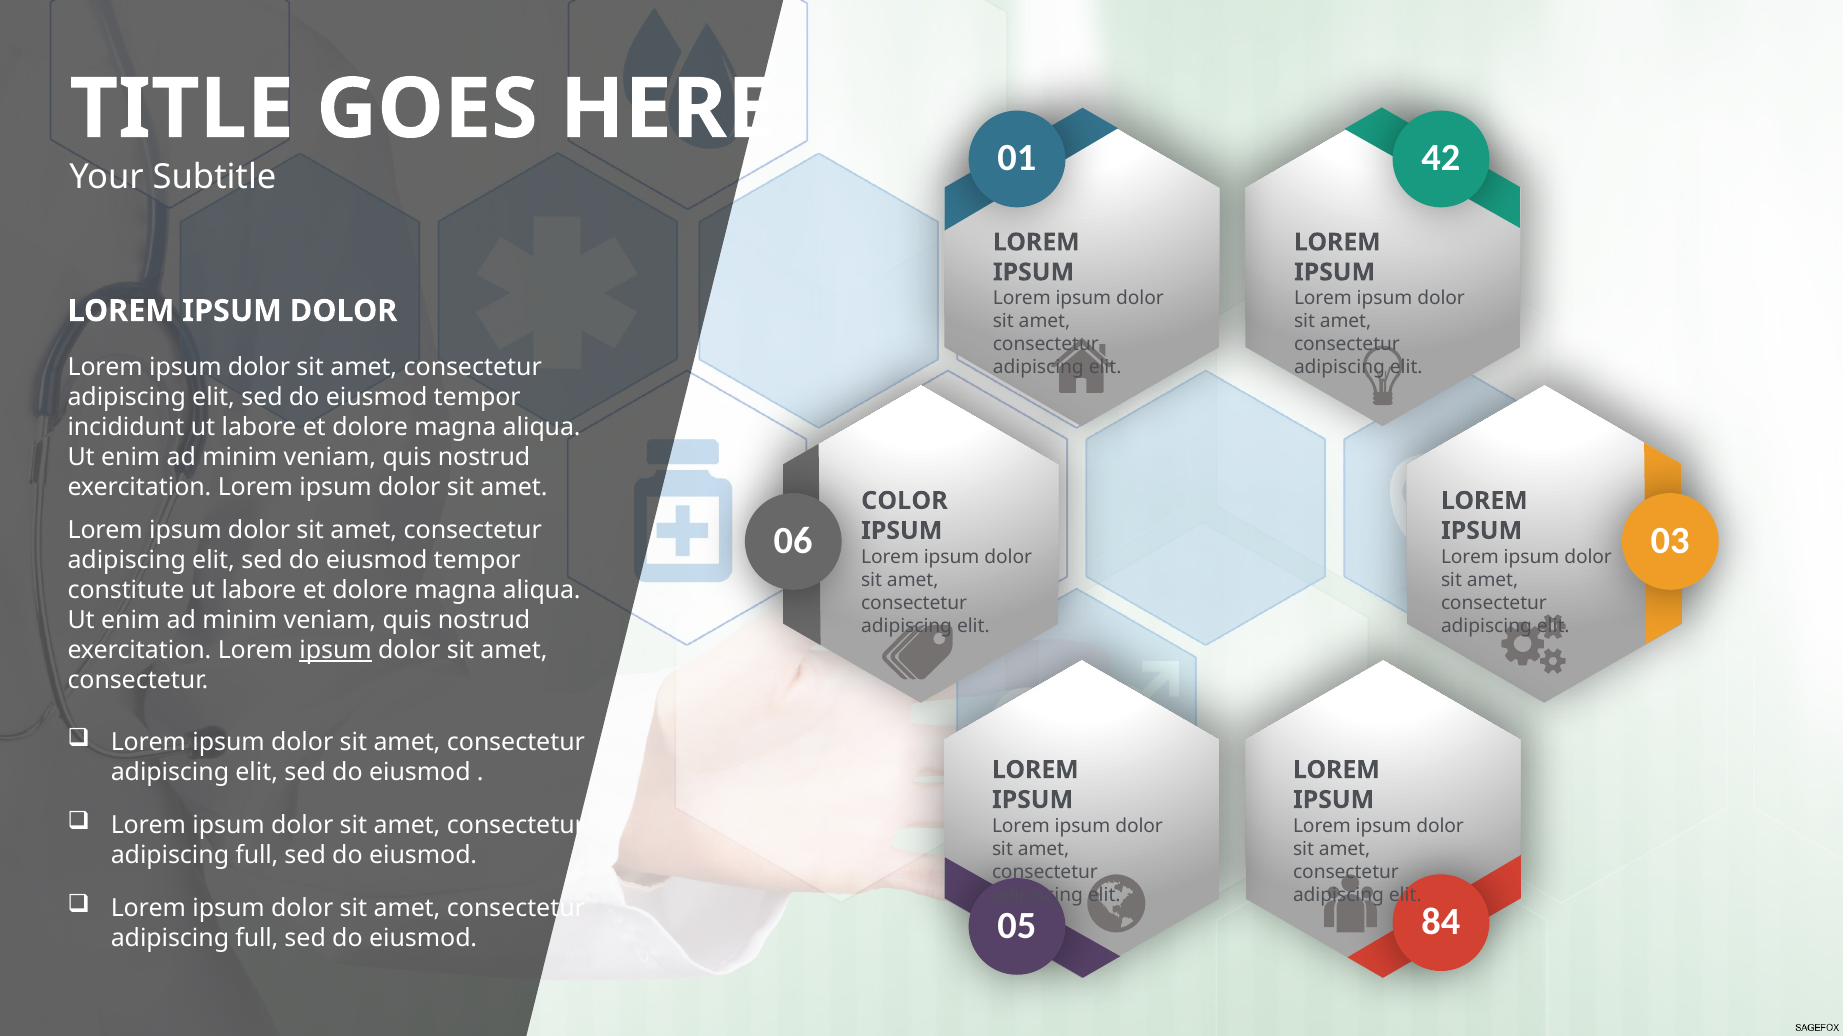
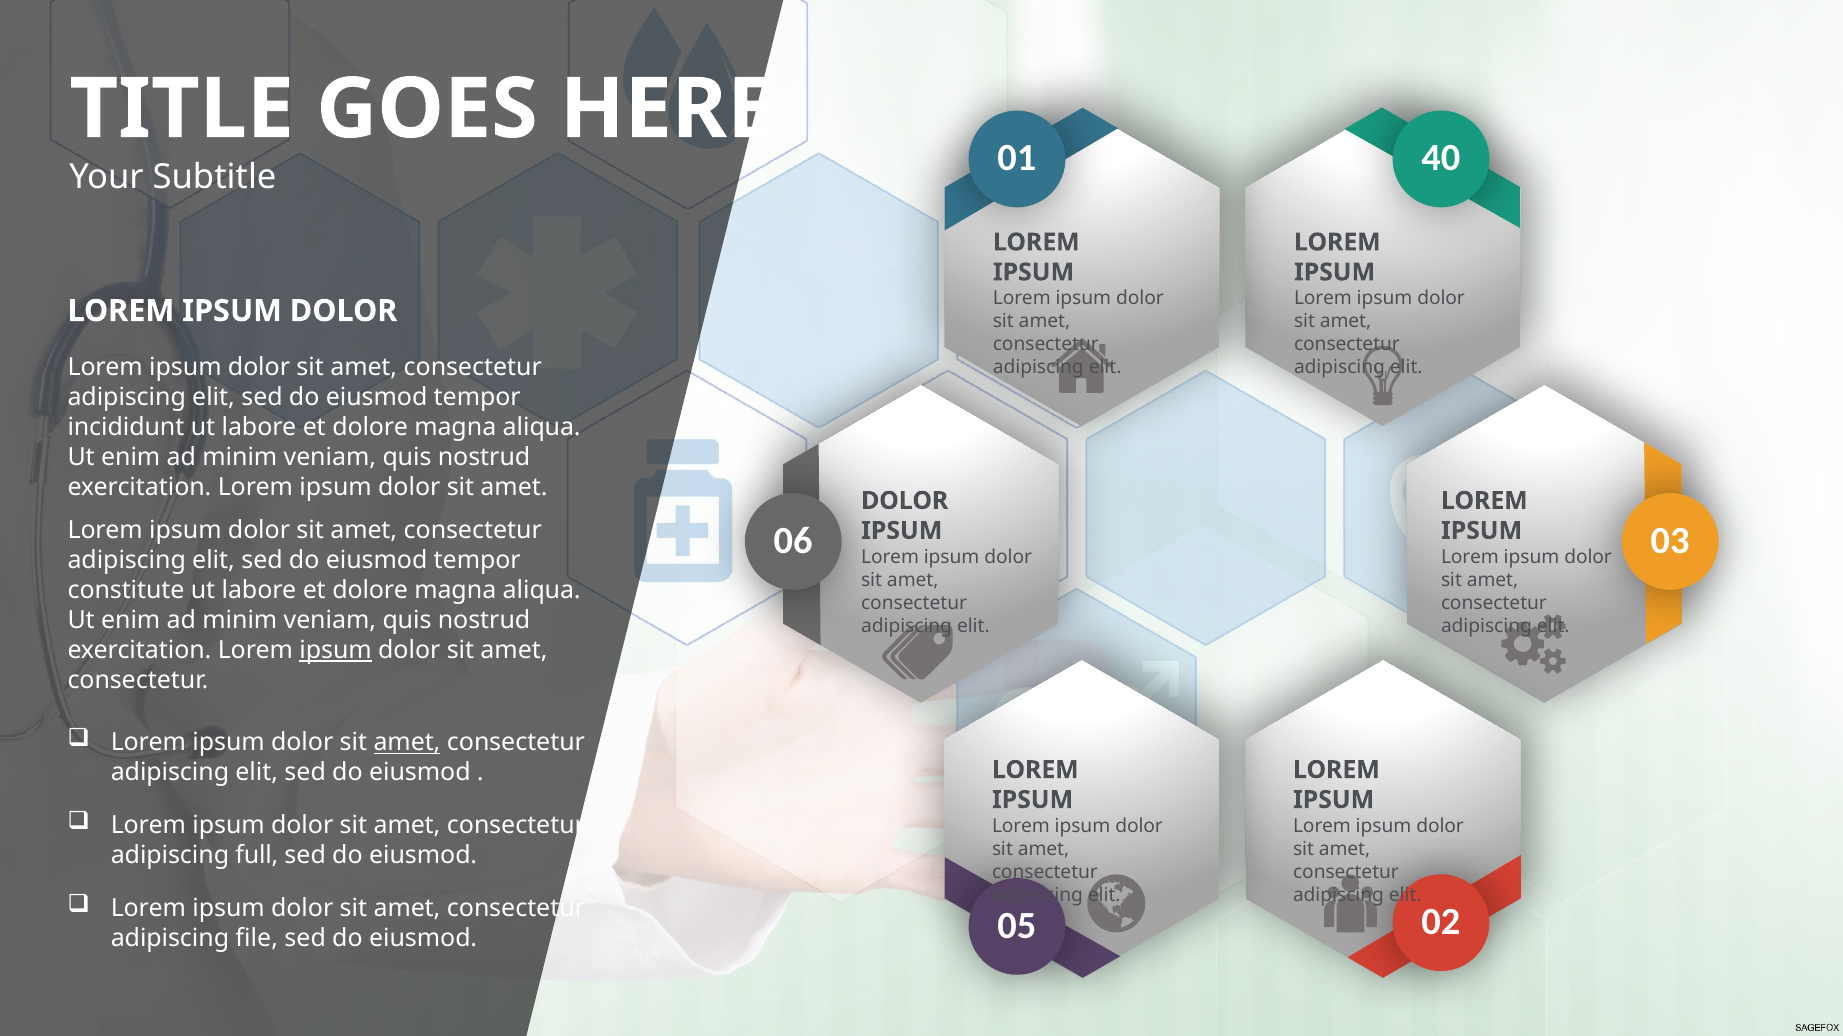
42: 42 -> 40 (1441, 158)
COLOR: COLOR -> DOLOR (905, 501)
amet underline: none -> present (407, 743)
84: 84 -> 02 (1441, 922)
full: full -> file (257, 939)
